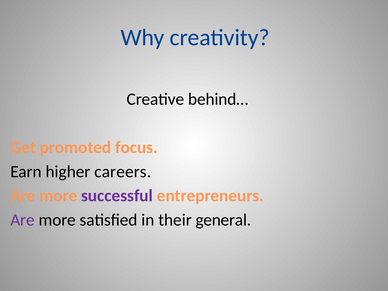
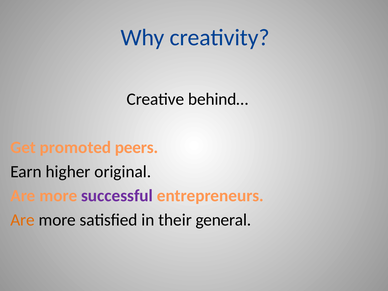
focus: focus -> peers (136, 147)
careers: careers -> original (123, 172)
Are colour: purple -> orange (23, 220)
